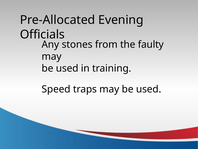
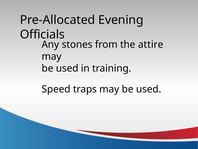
faulty: faulty -> attire (151, 44)
